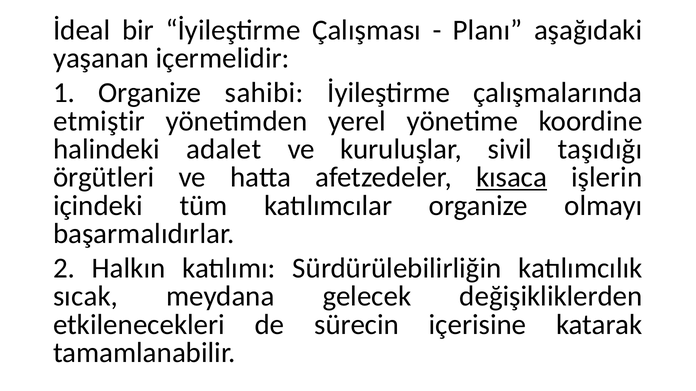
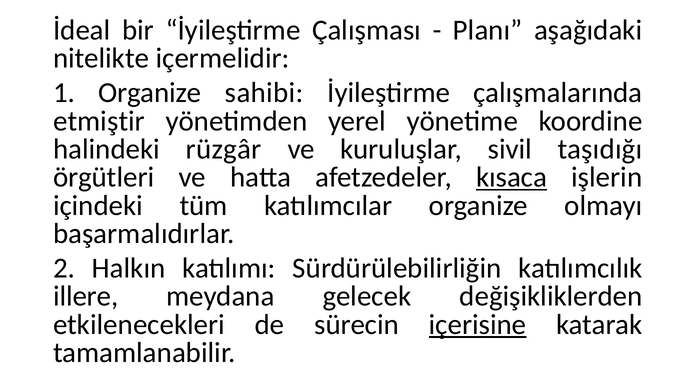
yaşanan: yaşanan -> nitelikte (101, 58)
adalet: adalet -> rüzgâr (224, 149)
sıcak: sıcak -> illere (86, 297)
içerisine underline: none -> present (478, 325)
